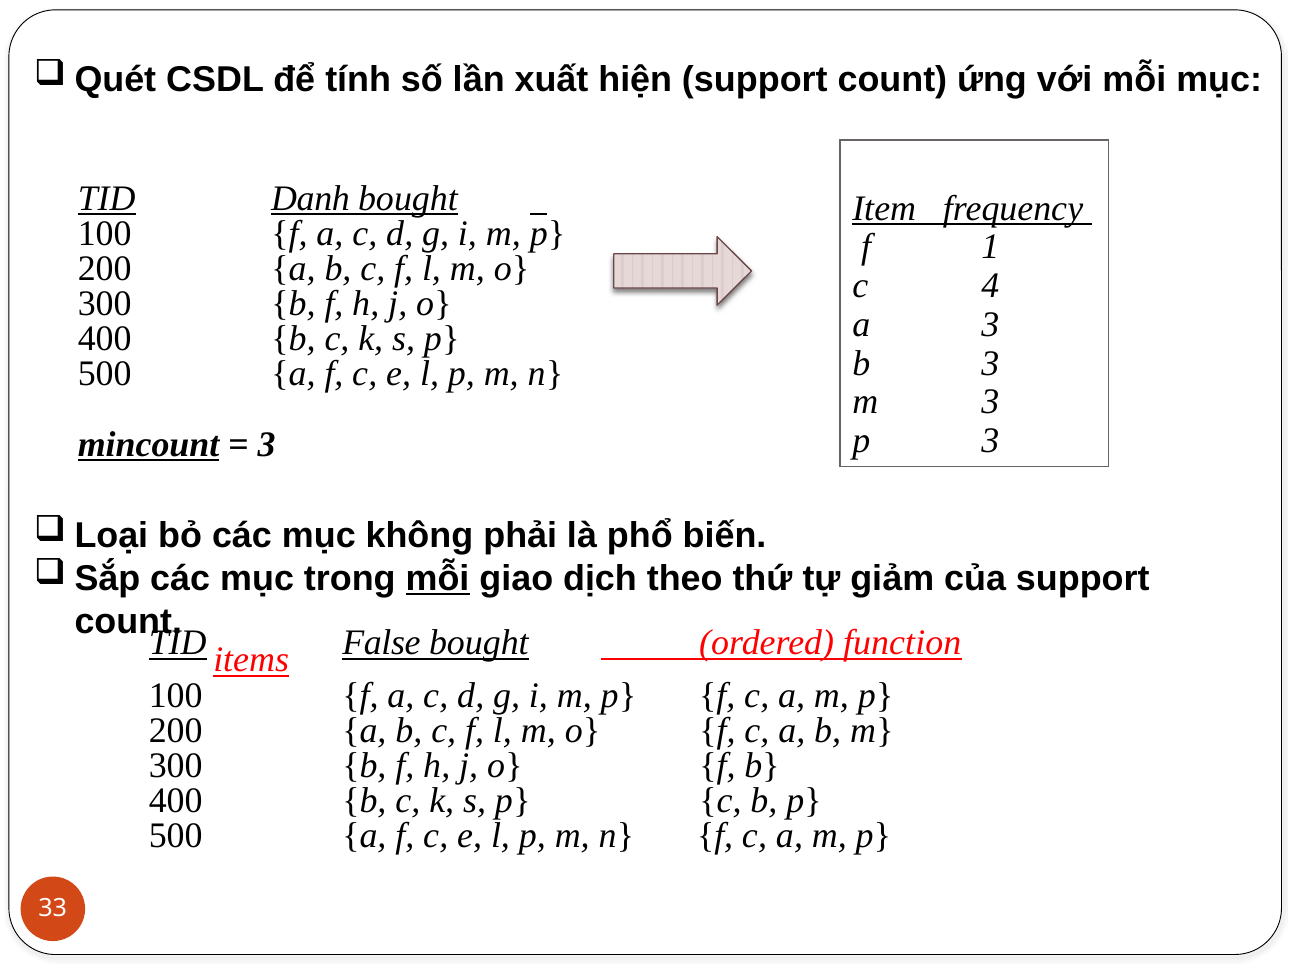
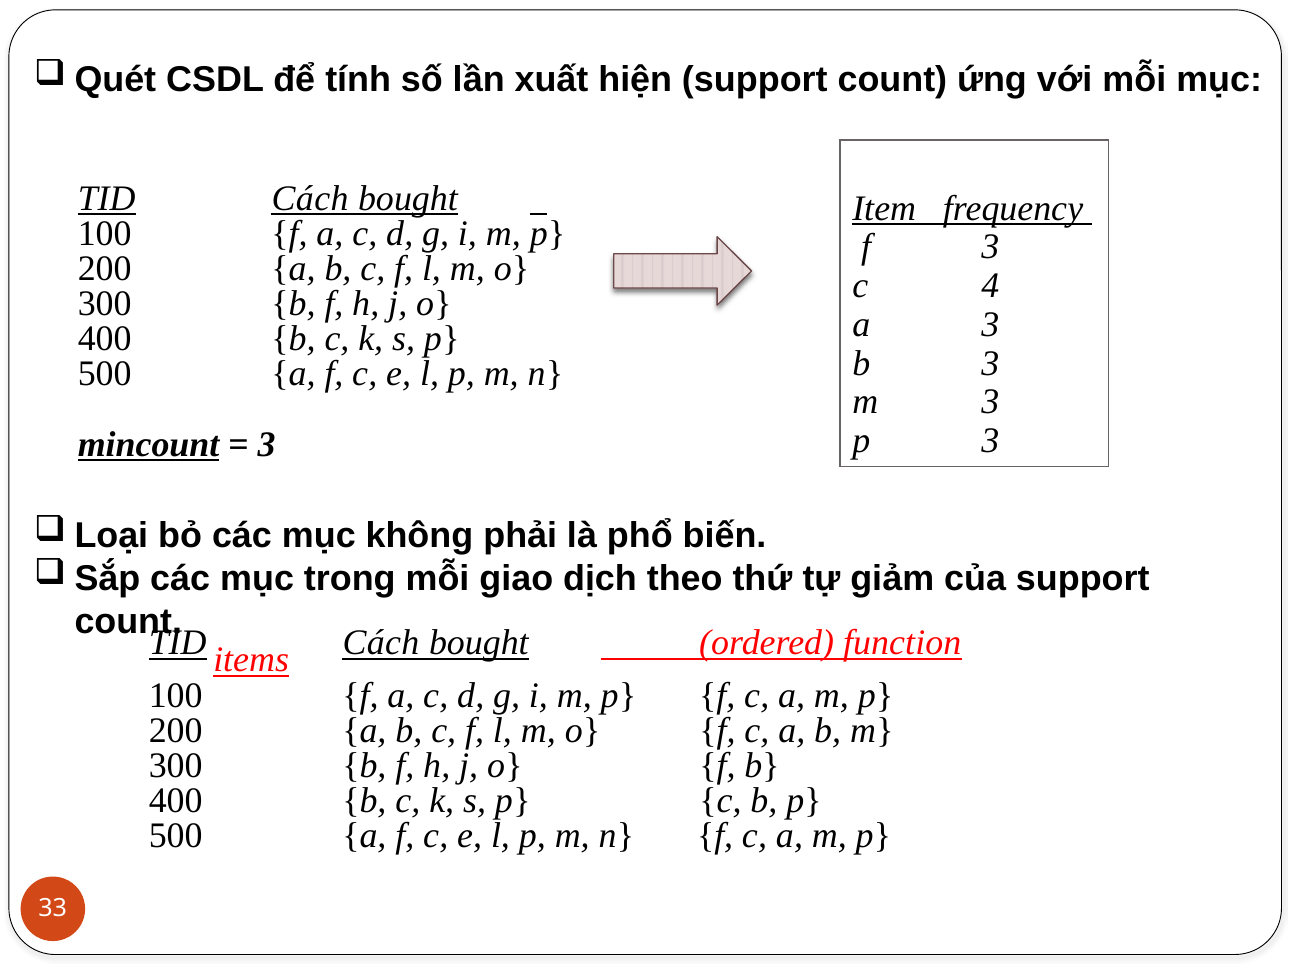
Danh: Danh -> Cách (310, 198)
f 1: 1 -> 3 (990, 247)
mỗi underline: present -> none (437, 579)
False: False -> Cách (381, 643)
